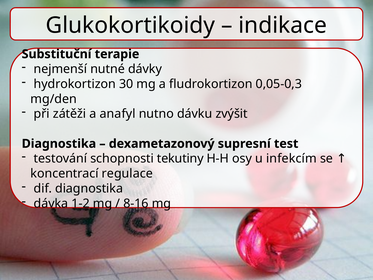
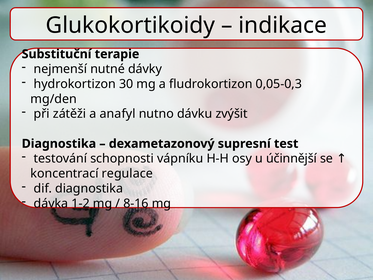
tekutiny: tekutiny -> vápníku (180, 158)
infekcím: infekcím -> účinnější (292, 158)
